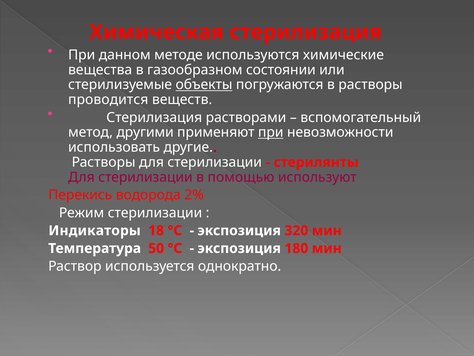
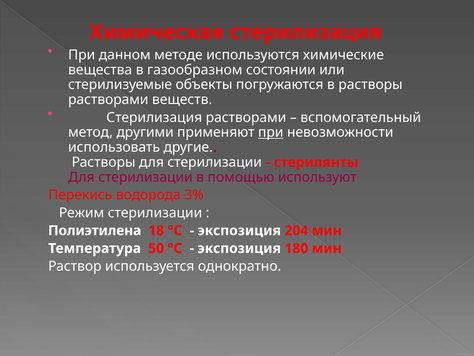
объекты underline: present -> none (204, 85)
проводится: проводится -> растворами (108, 100)
2%: 2% -> 3% (194, 195)
Индикаторы: Индикаторы -> Полиэтилена (95, 230)
320: 320 -> 204 (296, 230)
